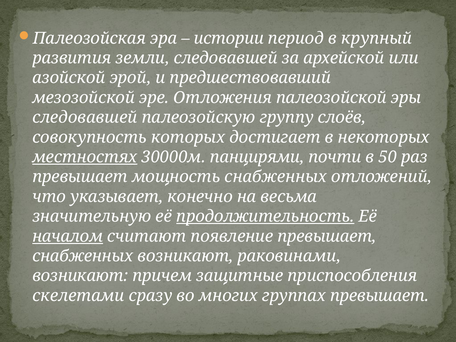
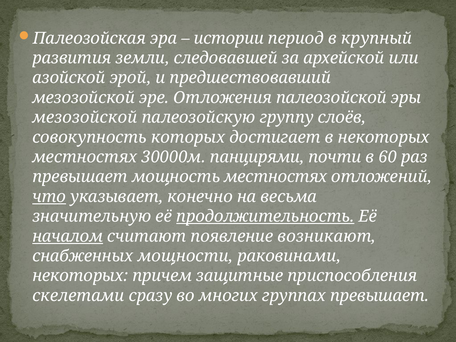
следовавшей: следовавшей -> мезозойской (85, 117)
местностях underline: present -> none (85, 157)
50: 50 -> 60 (388, 157)
мощность снабженных: снабженных -> местностях (276, 177)
что underline: none -> present (49, 197)
появление превышает: превышает -> возникают (327, 236)
снабженных возникают: возникают -> мощности (185, 256)
возникают: возникают -> некоторых (80, 276)
